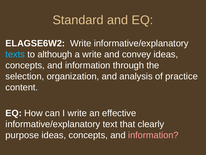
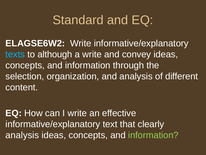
practice: practice -> different (182, 76)
purpose: purpose -> analysis (22, 135)
information colour: pink -> light green (153, 135)
